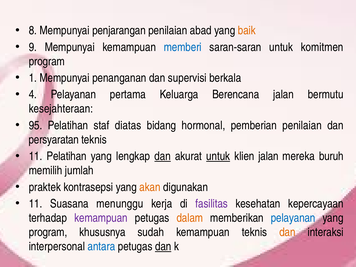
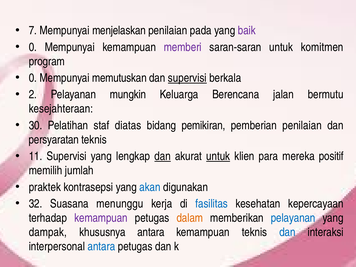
8: 8 -> 7 (33, 31)
penjarangan: penjarangan -> menjelaskan (119, 31)
abad: abad -> pada (201, 31)
baik colour: orange -> purple (247, 31)
9: 9 -> 0 (33, 47)
memberi colour: blue -> purple (183, 47)
1: 1 -> 0 (33, 78)
penanganan: penanganan -> memutuskan (119, 78)
supervisi underline: none -> present (187, 78)
4: 4 -> 2 (33, 95)
pertama: pertama -> mungkin (128, 95)
95: 95 -> 30 (36, 125)
hormonal: hormonal -> pemikiran (204, 125)
11 Pelatihan: Pelatihan -> Supervisi (67, 156)
klien jalan: jalan -> para (268, 156)
buruh: buruh -> positif (331, 156)
akan colour: orange -> blue (150, 187)
11: 11 -> 32 (36, 204)
fasilitas colour: purple -> blue (212, 204)
program: program -> dampak (48, 232)
khususnya sudah: sudah -> antara (151, 232)
dan colour: orange -> blue (287, 232)
dan underline: present -> none (163, 246)
